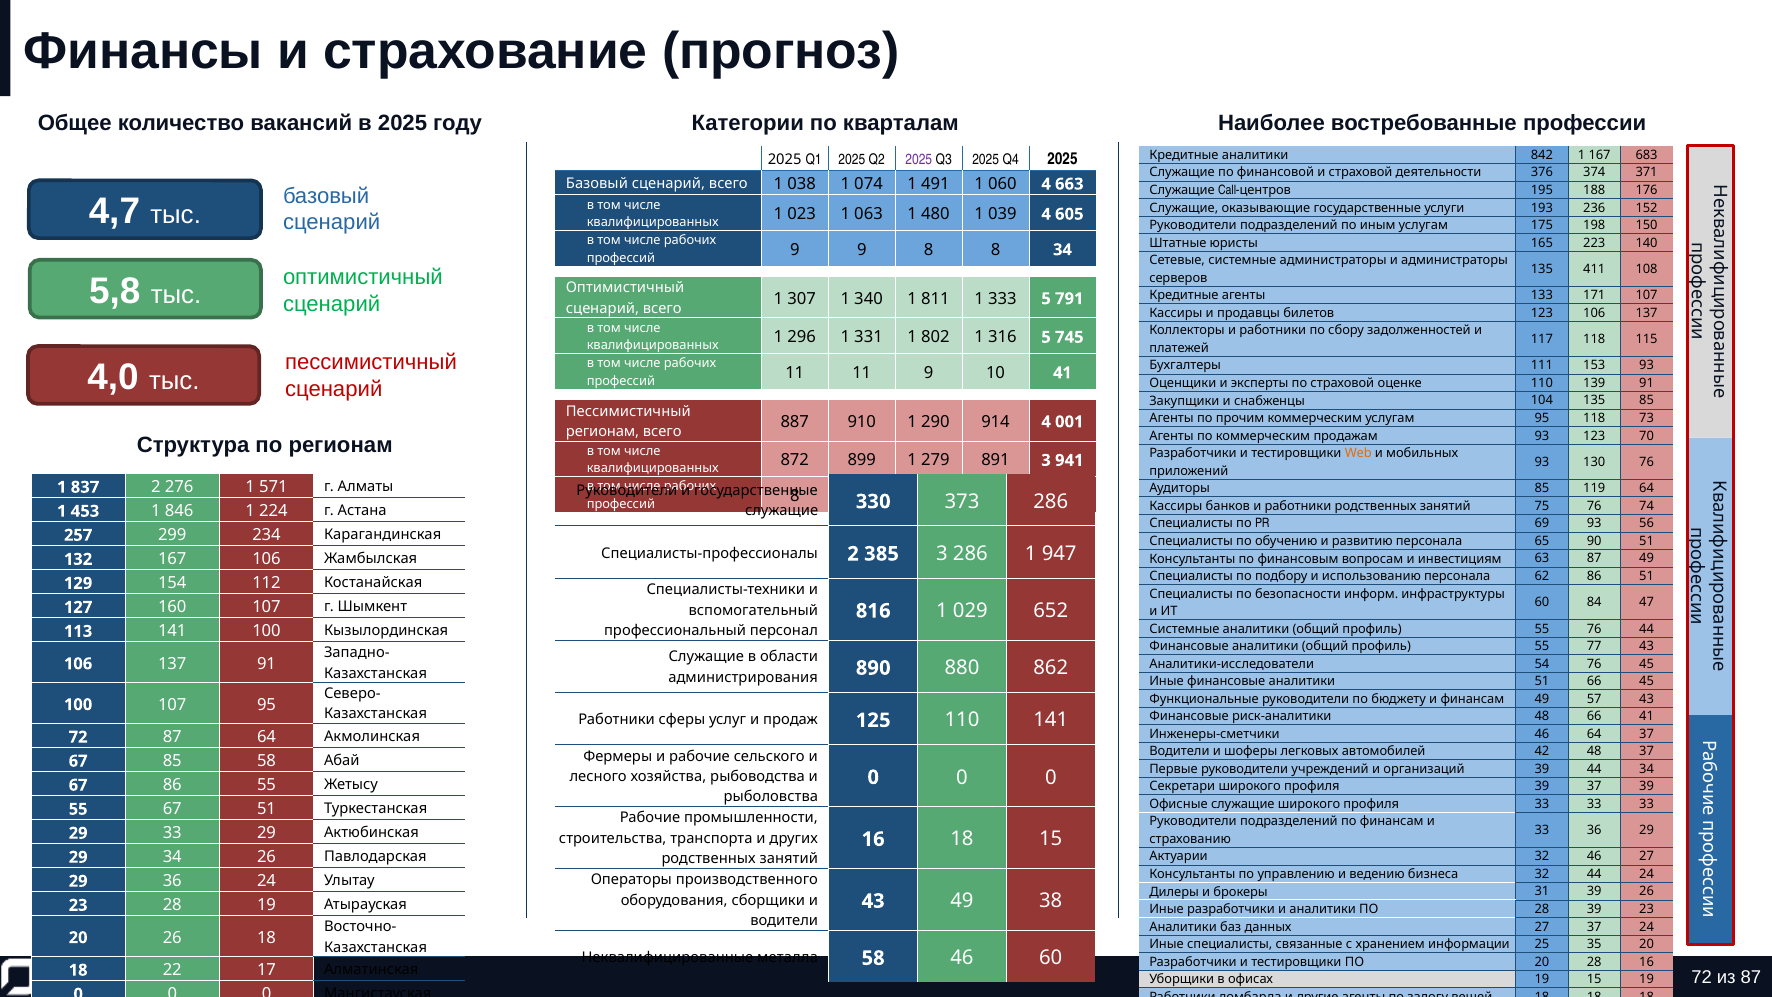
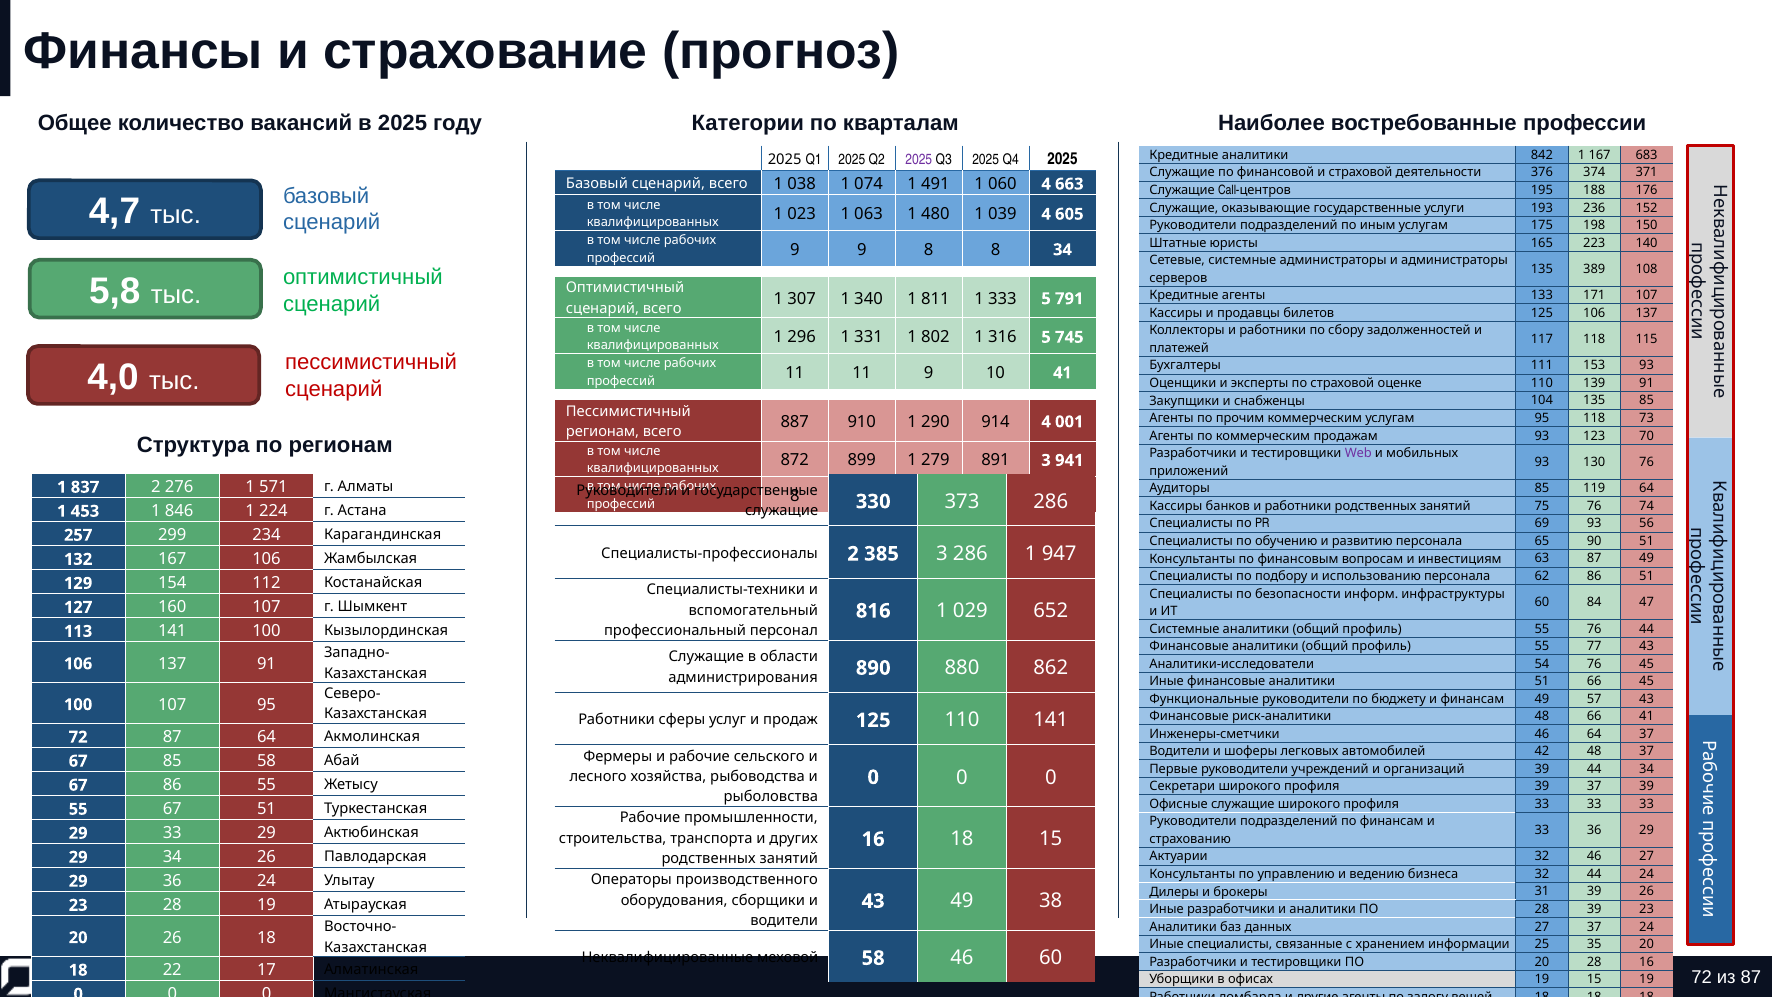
411: 411 -> 389 (1594, 269)
123: 123 -> 125 (1542, 313)
Web colour: orange -> purple (1358, 453)
металла: металла -> меховой (788, 957)
